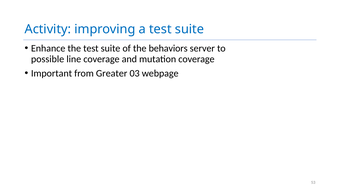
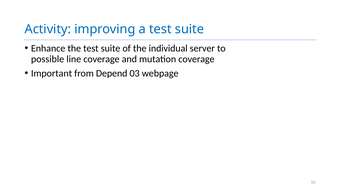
behaviors: behaviors -> individual (168, 48)
Greater: Greater -> Depend (112, 73)
